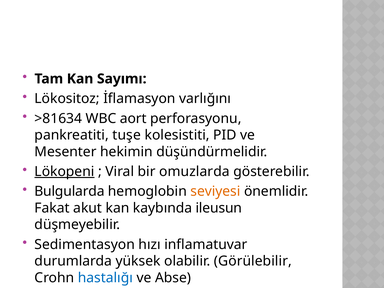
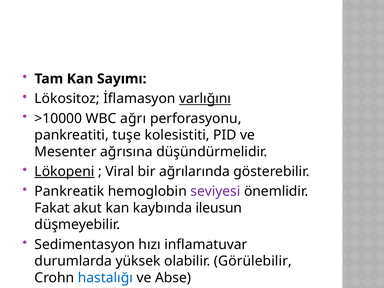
varlığını underline: none -> present (205, 99)
>81634: >81634 -> >10000 (58, 118)
aort: aort -> ağrı (133, 118)
hekimin: hekimin -> ağrısına (126, 152)
omuzlarda: omuzlarda -> ağrılarında (194, 172)
Bulgularda: Bulgularda -> Pankreatik (69, 191)
seviyesi colour: orange -> purple (215, 191)
